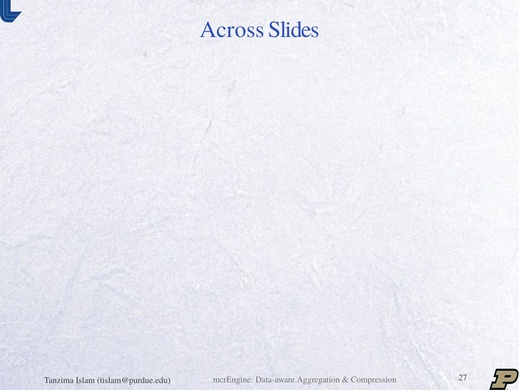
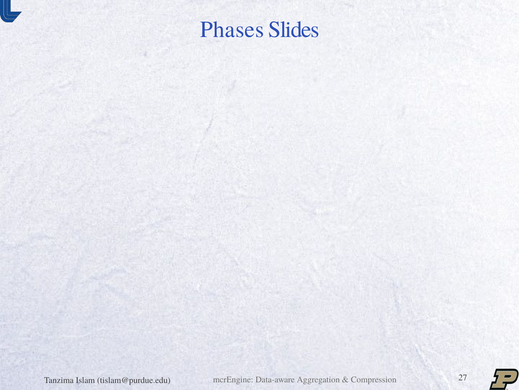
Across: Across -> Phases (232, 30)
